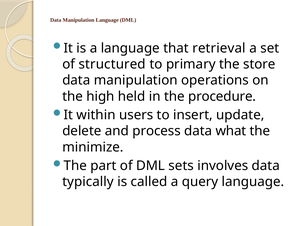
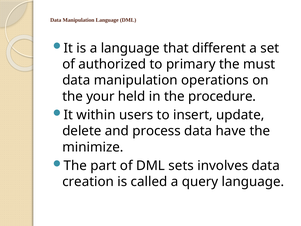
retrieval: retrieval -> different (219, 48)
structured: structured -> authorized (112, 64)
store: store -> must (259, 64)
high: high -> your (100, 96)
what: what -> have (231, 131)
typically: typically -> creation (88, 182)
